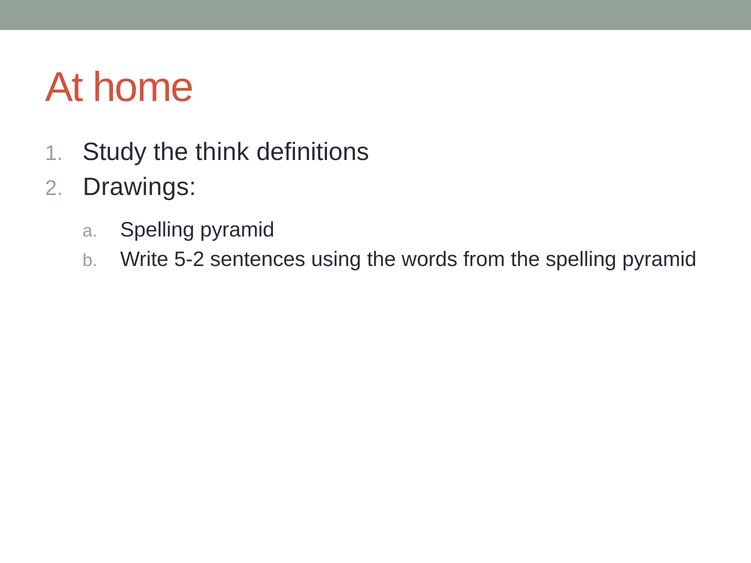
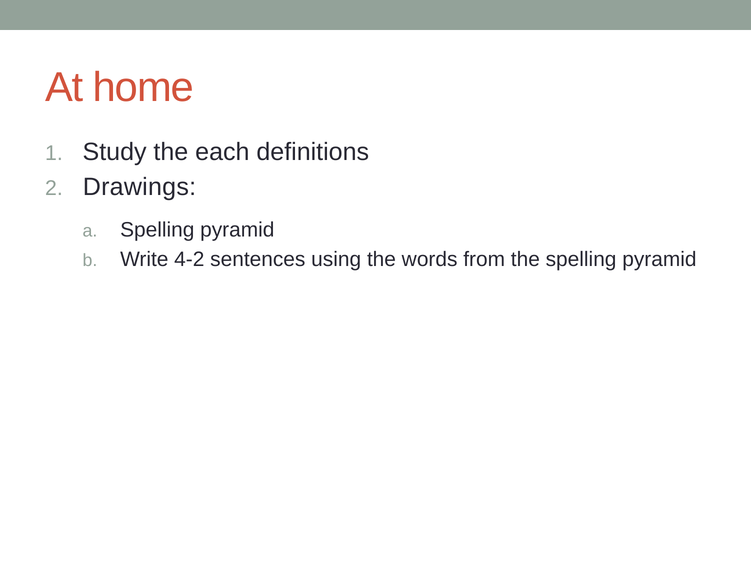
think: think -> each (222, 152)
5-2: 5-2 -> 4-2 (189, 259)
